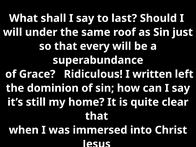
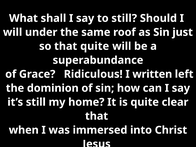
to last: last -> still (124, 18)
that every: every -> quite (95, 46)
